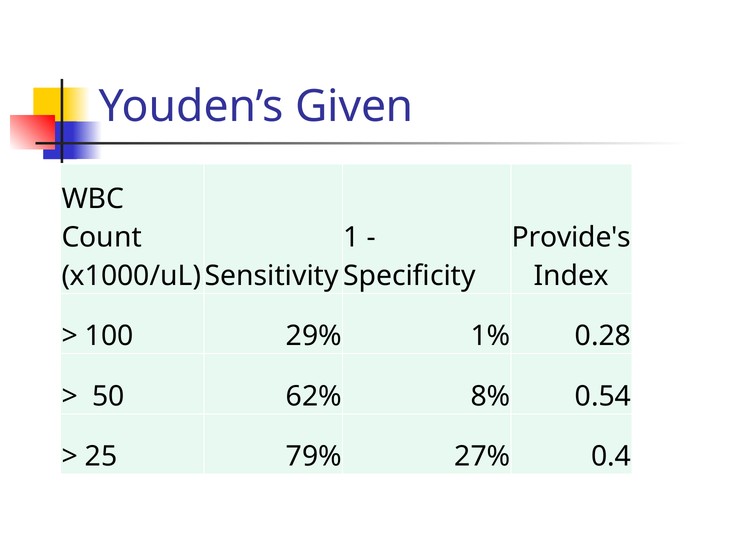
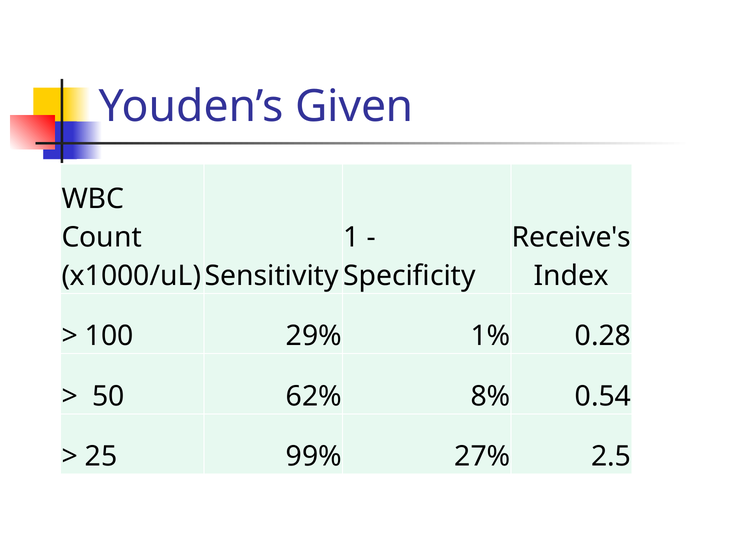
Provide's: Provide's -> Receive's (572, 237)
79%: 79% -> 99% (314, 456)
0.4: 0.4 -> 2.5 (611, 456)
